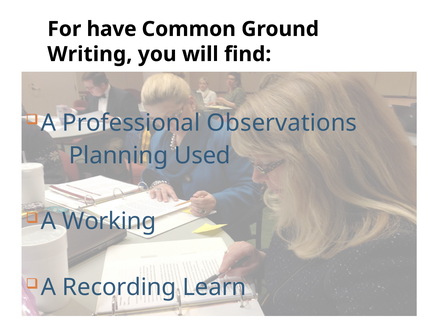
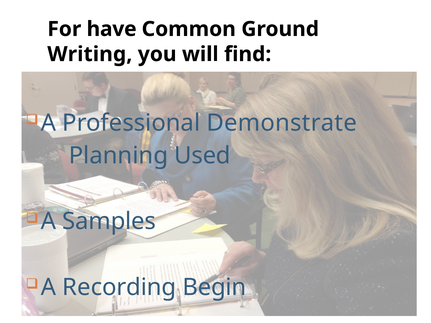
Observations: Observations -> Demonstrate (282, 123)
Working: Working -> Samples (109, 222)
Learn: Learn -> Begin (214, 287)
